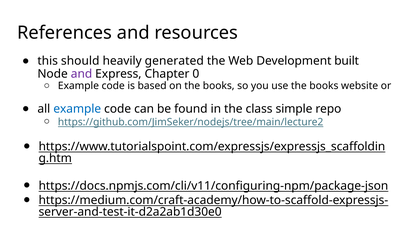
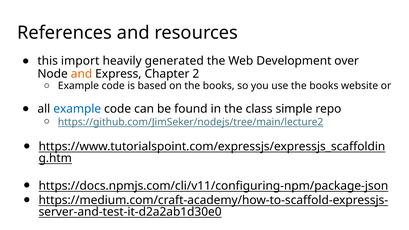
should: should -> import (80, 61)
built: built -> over (347, 61)
and colour: purple -> orange (82, 74)
0: 0 -> 2 (196, 74)
